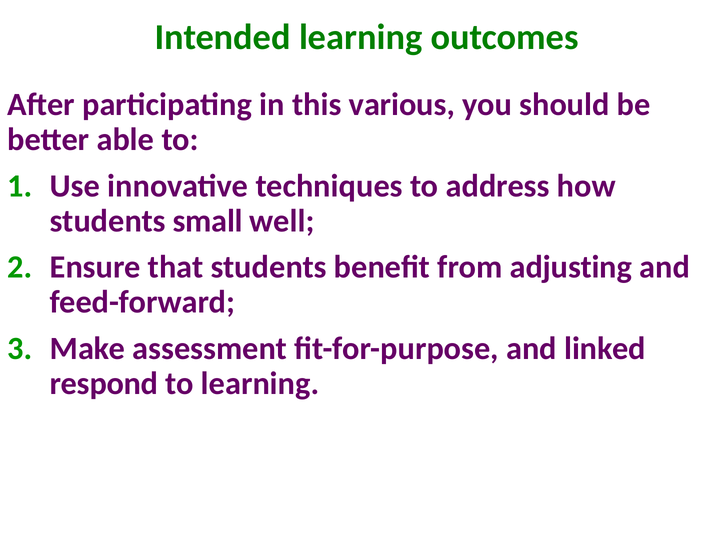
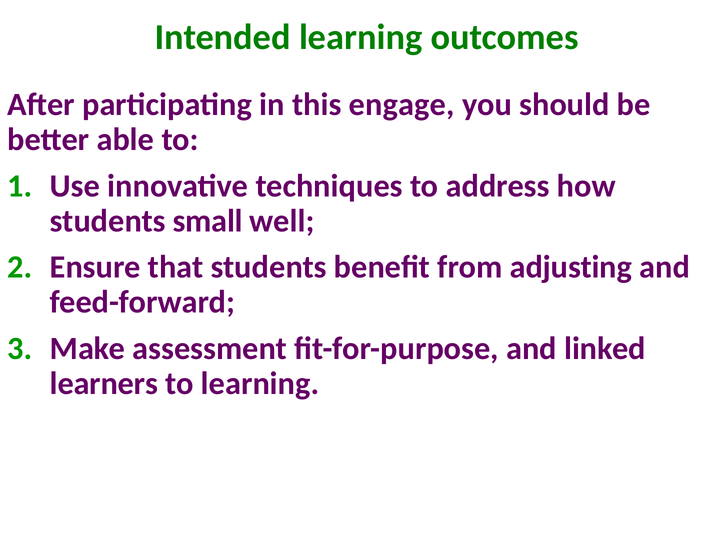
various: various -> engage (402, 105)
respond: respond -> learners (104, 383)
